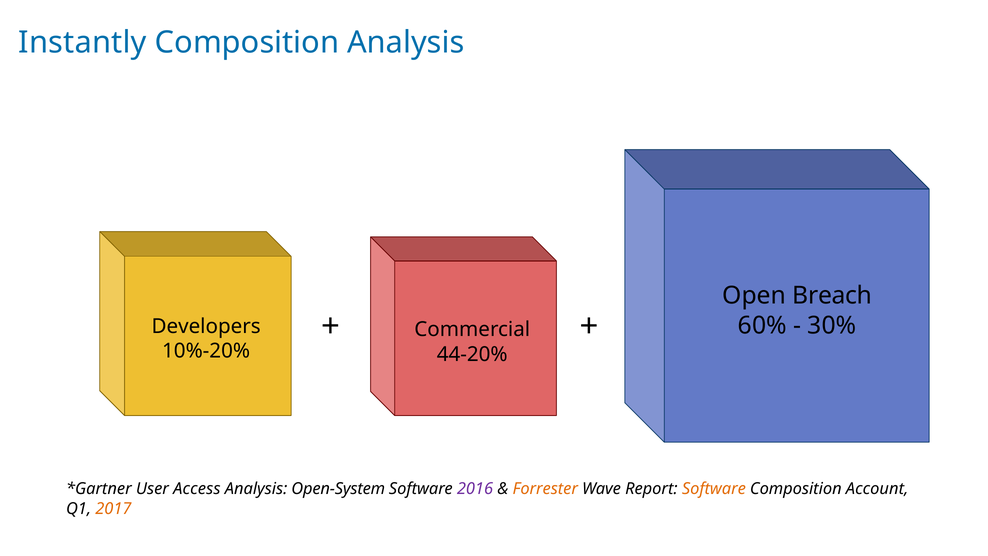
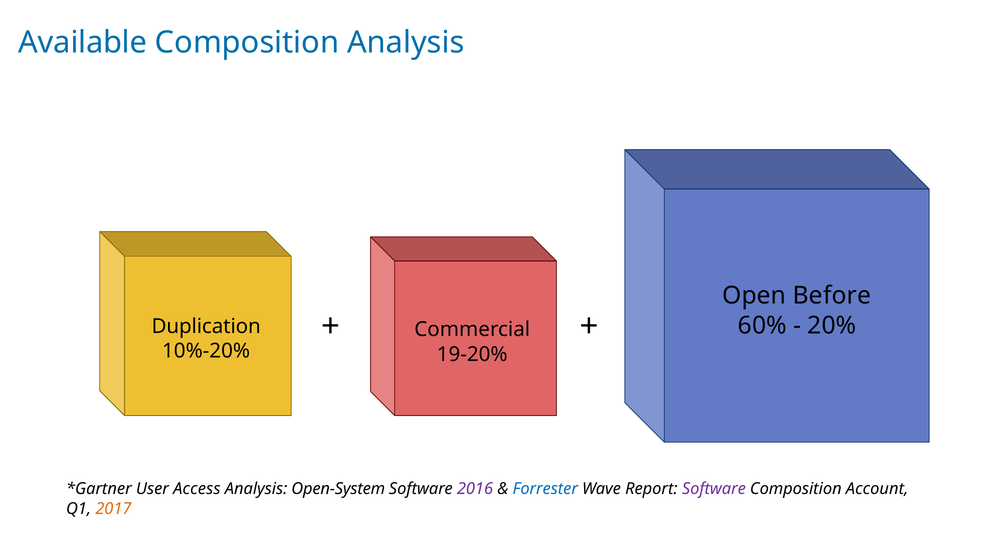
Instantly: Instantly -> Available (83, 43)
Breach: Breach -> Before (832, 296)
30%: 30% -> 20% (832, 325)
Developers: Developers -> Duplication (206, 326)
44-20%: 44-20% -> 19-20% (472, 354)
Forrester colour: orange -> blue (545, 489)
Software colour: orange -> purple (714, 489)
